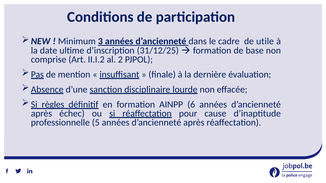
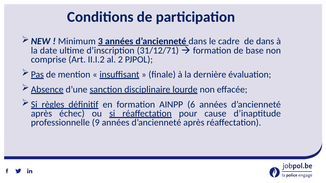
de utile: utile -> dans (265, 41)
31/12/25: 31/12/25 -> 31/12/71 (158, 51)
5: 5 -> 9 (96, 123)
